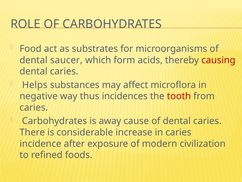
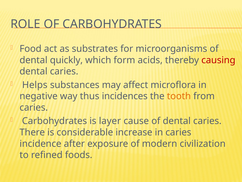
saucer: saucer -> quickly (66, 60)
tooth colour: red -> orange (179, 96)
away: away -> layer (110, 121)
